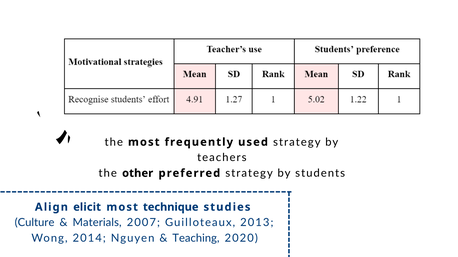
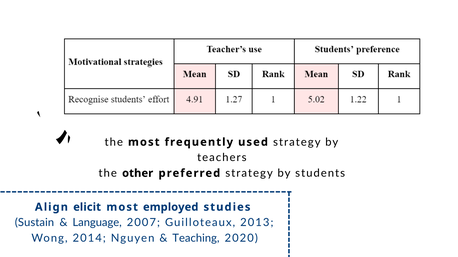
technique: technique -> employed (171, 208)
Culture: Culture -> Sustain (35, 223)
Materials: Materials -> Language (97, 223)
